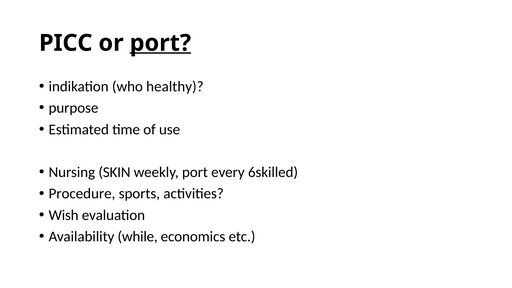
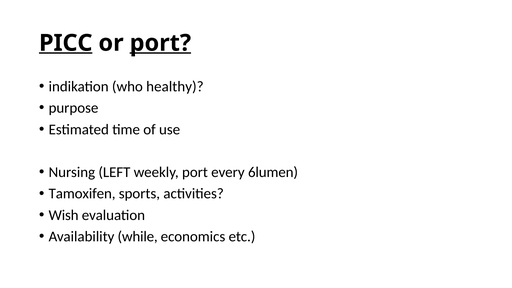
PICC underline: none -> present (66, 43)
SKIN: SKIN -> LEFT (114, 172)
6skilled: 6skilled -> 6lumen (273, 172)
Procedure: Procedure -> Tamoxifen (82, 194)
